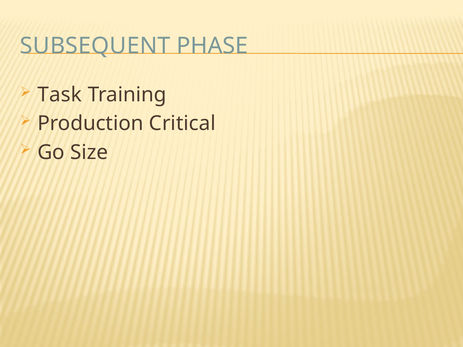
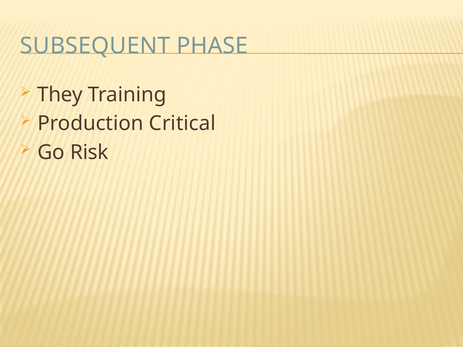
Task: Task -> They (60, 95)
Size: Size -> Risk (89, 152)
